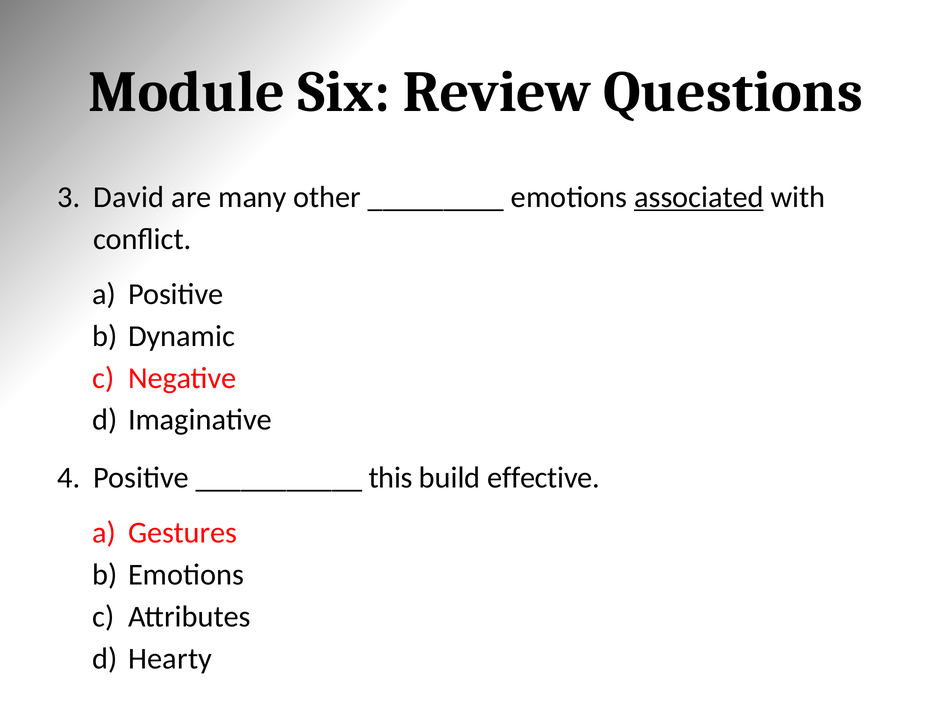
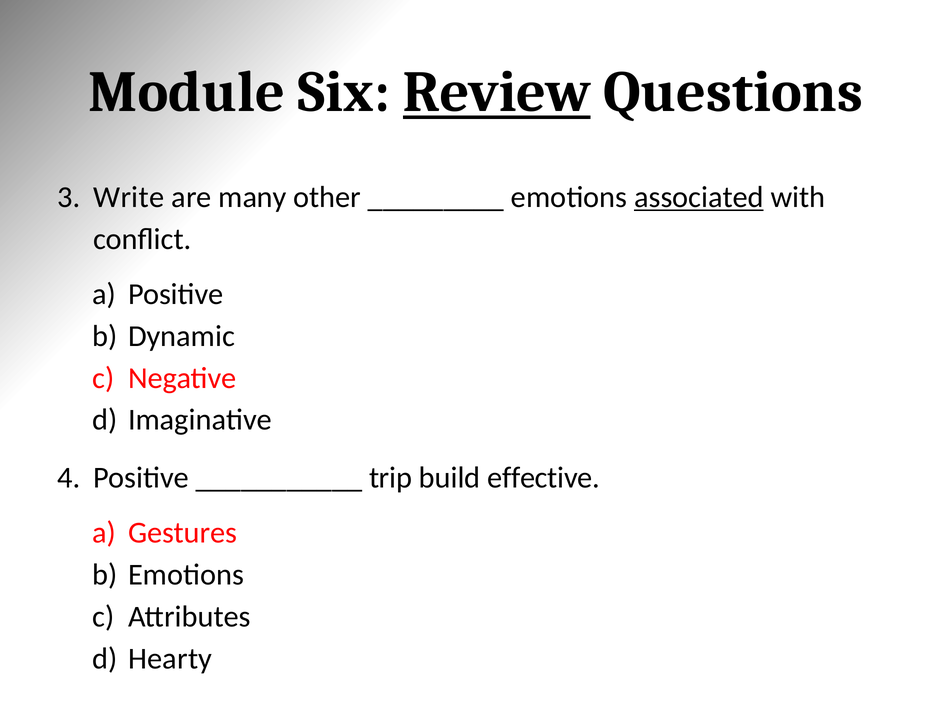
Review underline: none -> present (497, 92)
David: David -> Write (129, 197)
this: this -> trip (391, 478)
